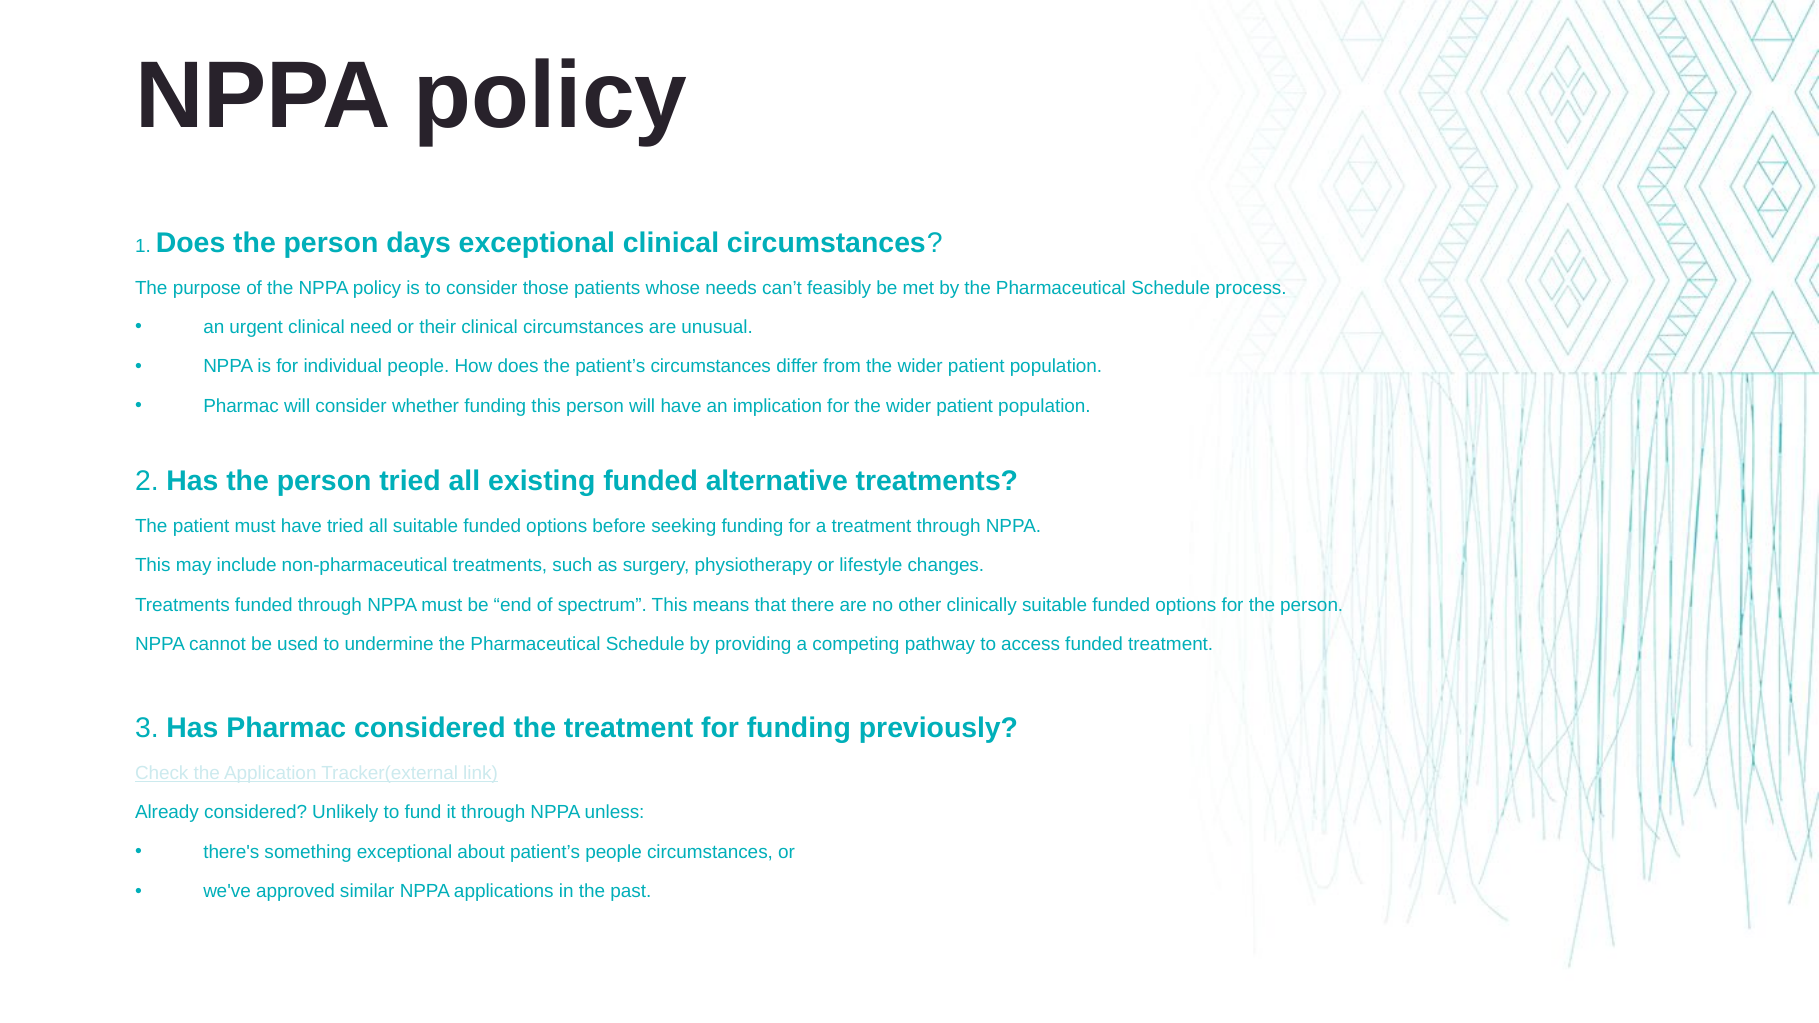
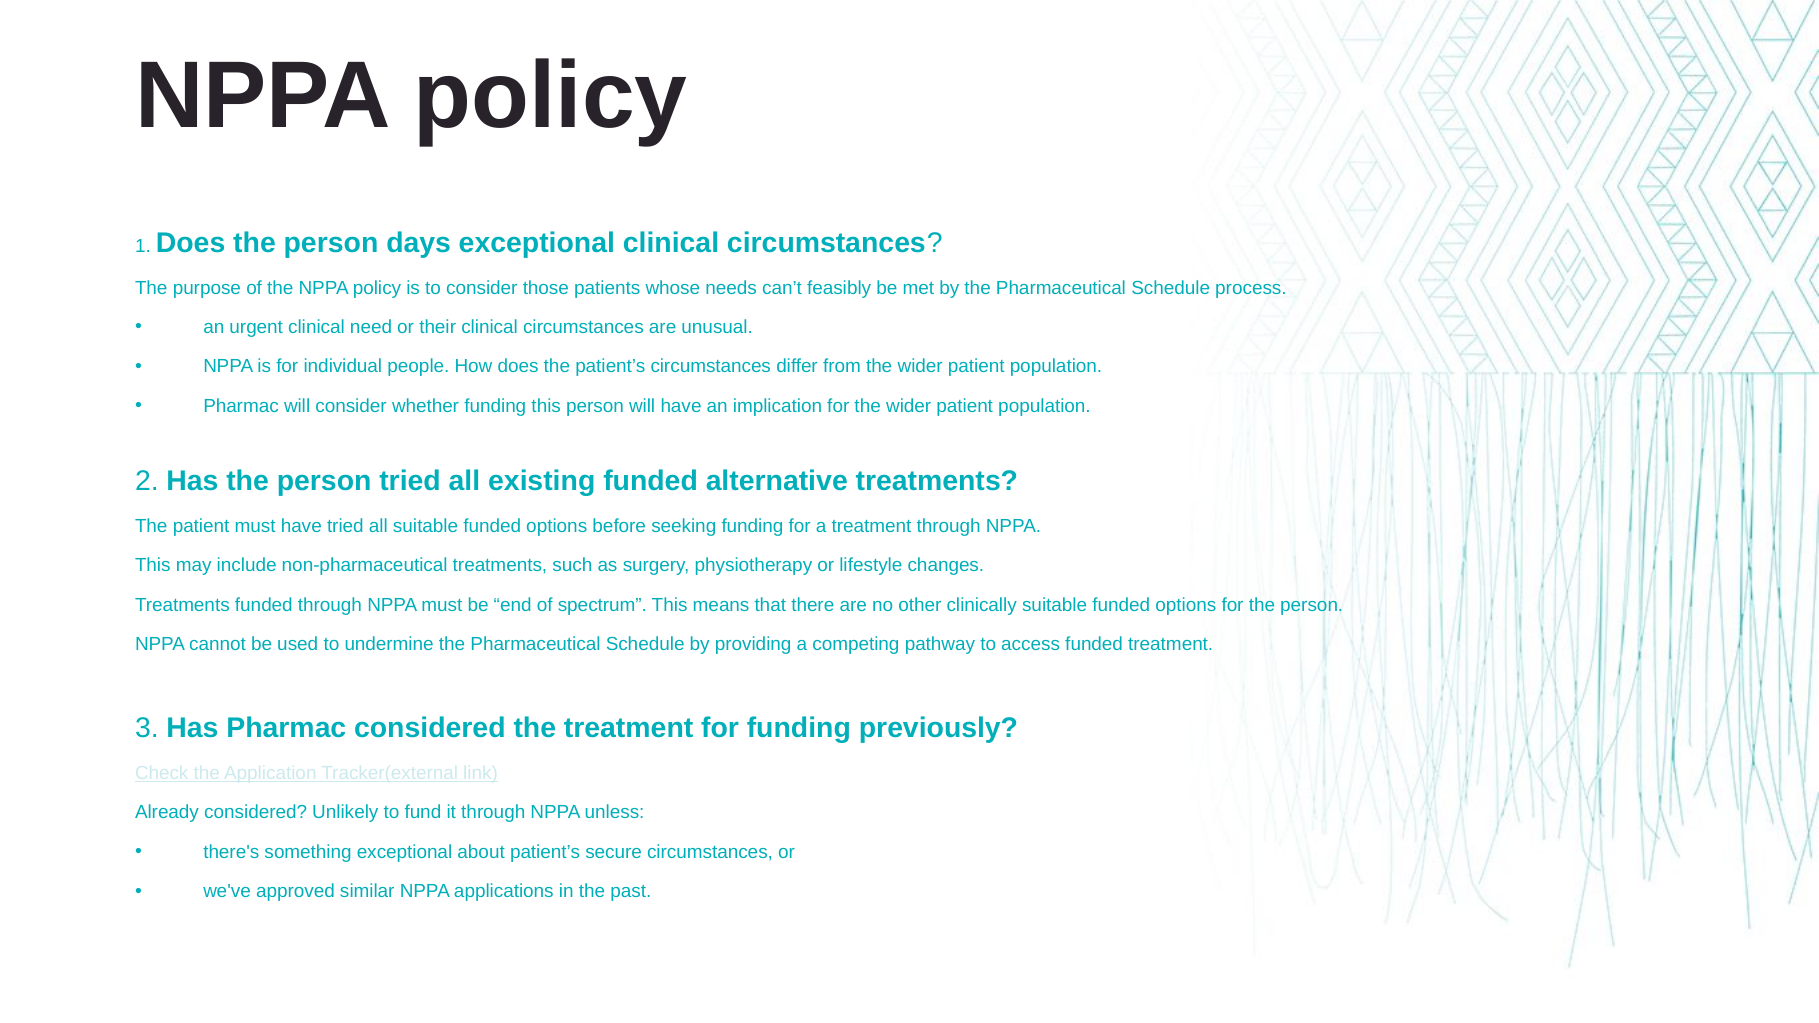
patient’s people: people -> secure (614, 852)
